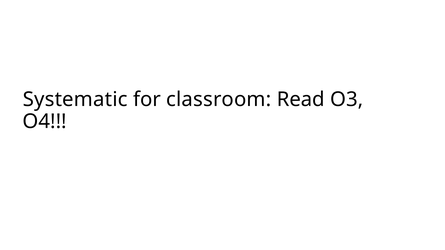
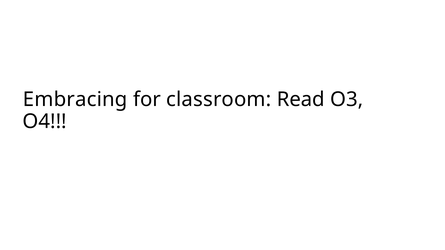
Systematic: Systematic -> Embracing (75, 100)
